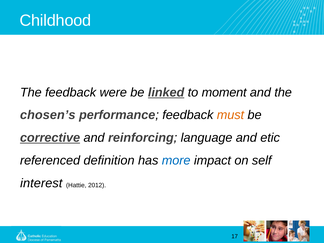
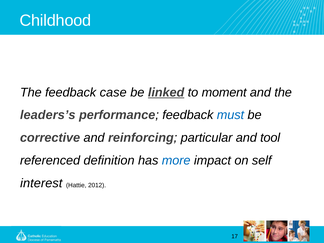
were: were -> case (113, 92)
chosen’s: chosen’s -> leaders’s (48, 115)
must colour: orange -> blue (230, 115)
corrective underline: present -> none (50, 138)
language: language -> particular (207, 138)
etic: etic -> tool (270, 138)
